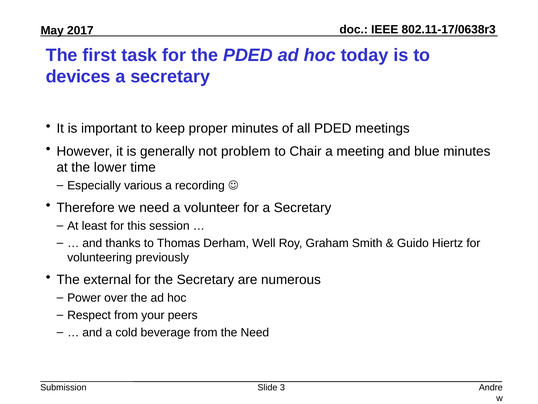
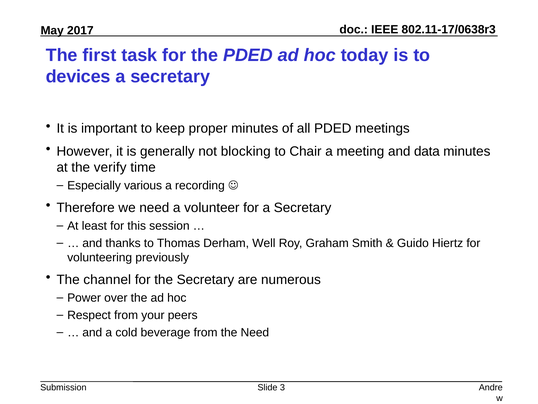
problem: problem -> blocking (246, 151)
blue: blue -> data (427, 151)
lower: lower -> verify (110, 167)
external: external -> channel (107, 279)
